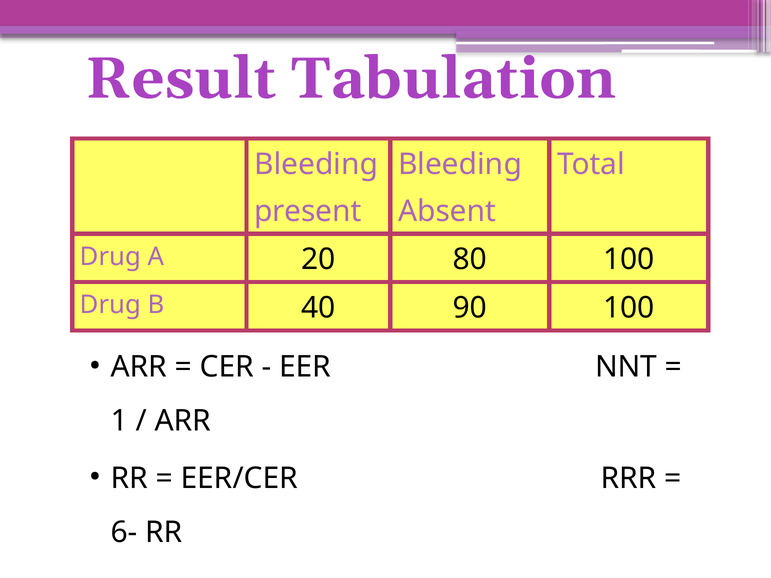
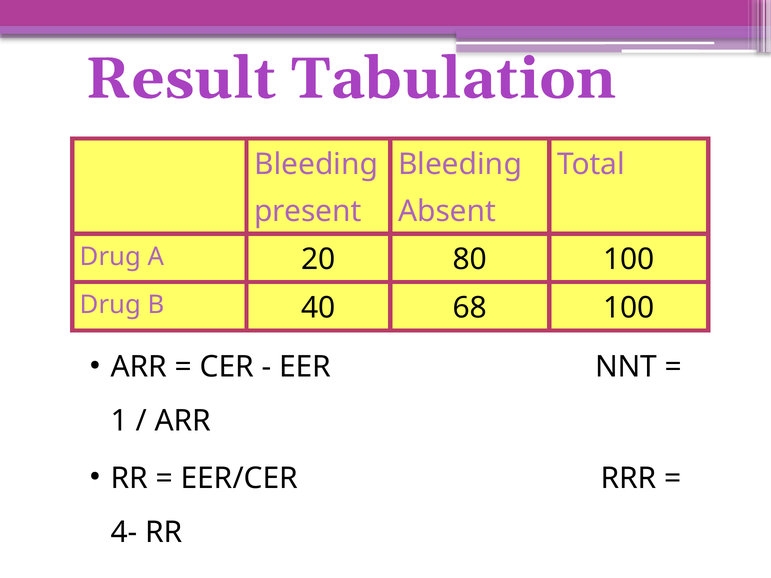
90: 90 -> 68 (470, 308)
6-: 6- -> 4- (124, 532)
